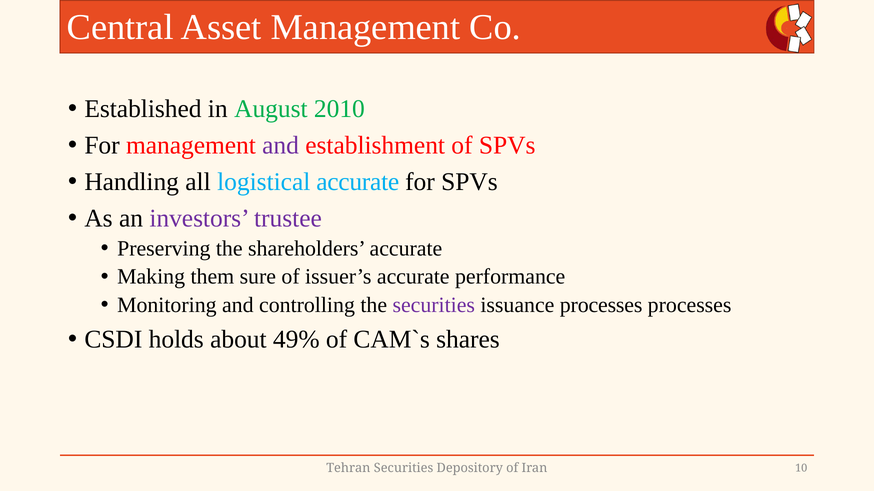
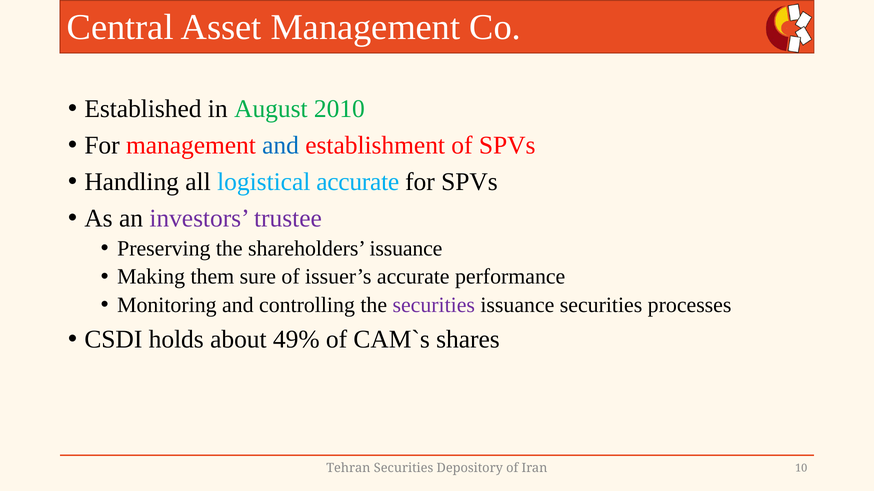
and colour: purple -> blue (281, 146)
shareholders accurate: accurate -> issuance (406, 249)
issuance processes: processes -> securities (601, 305)
